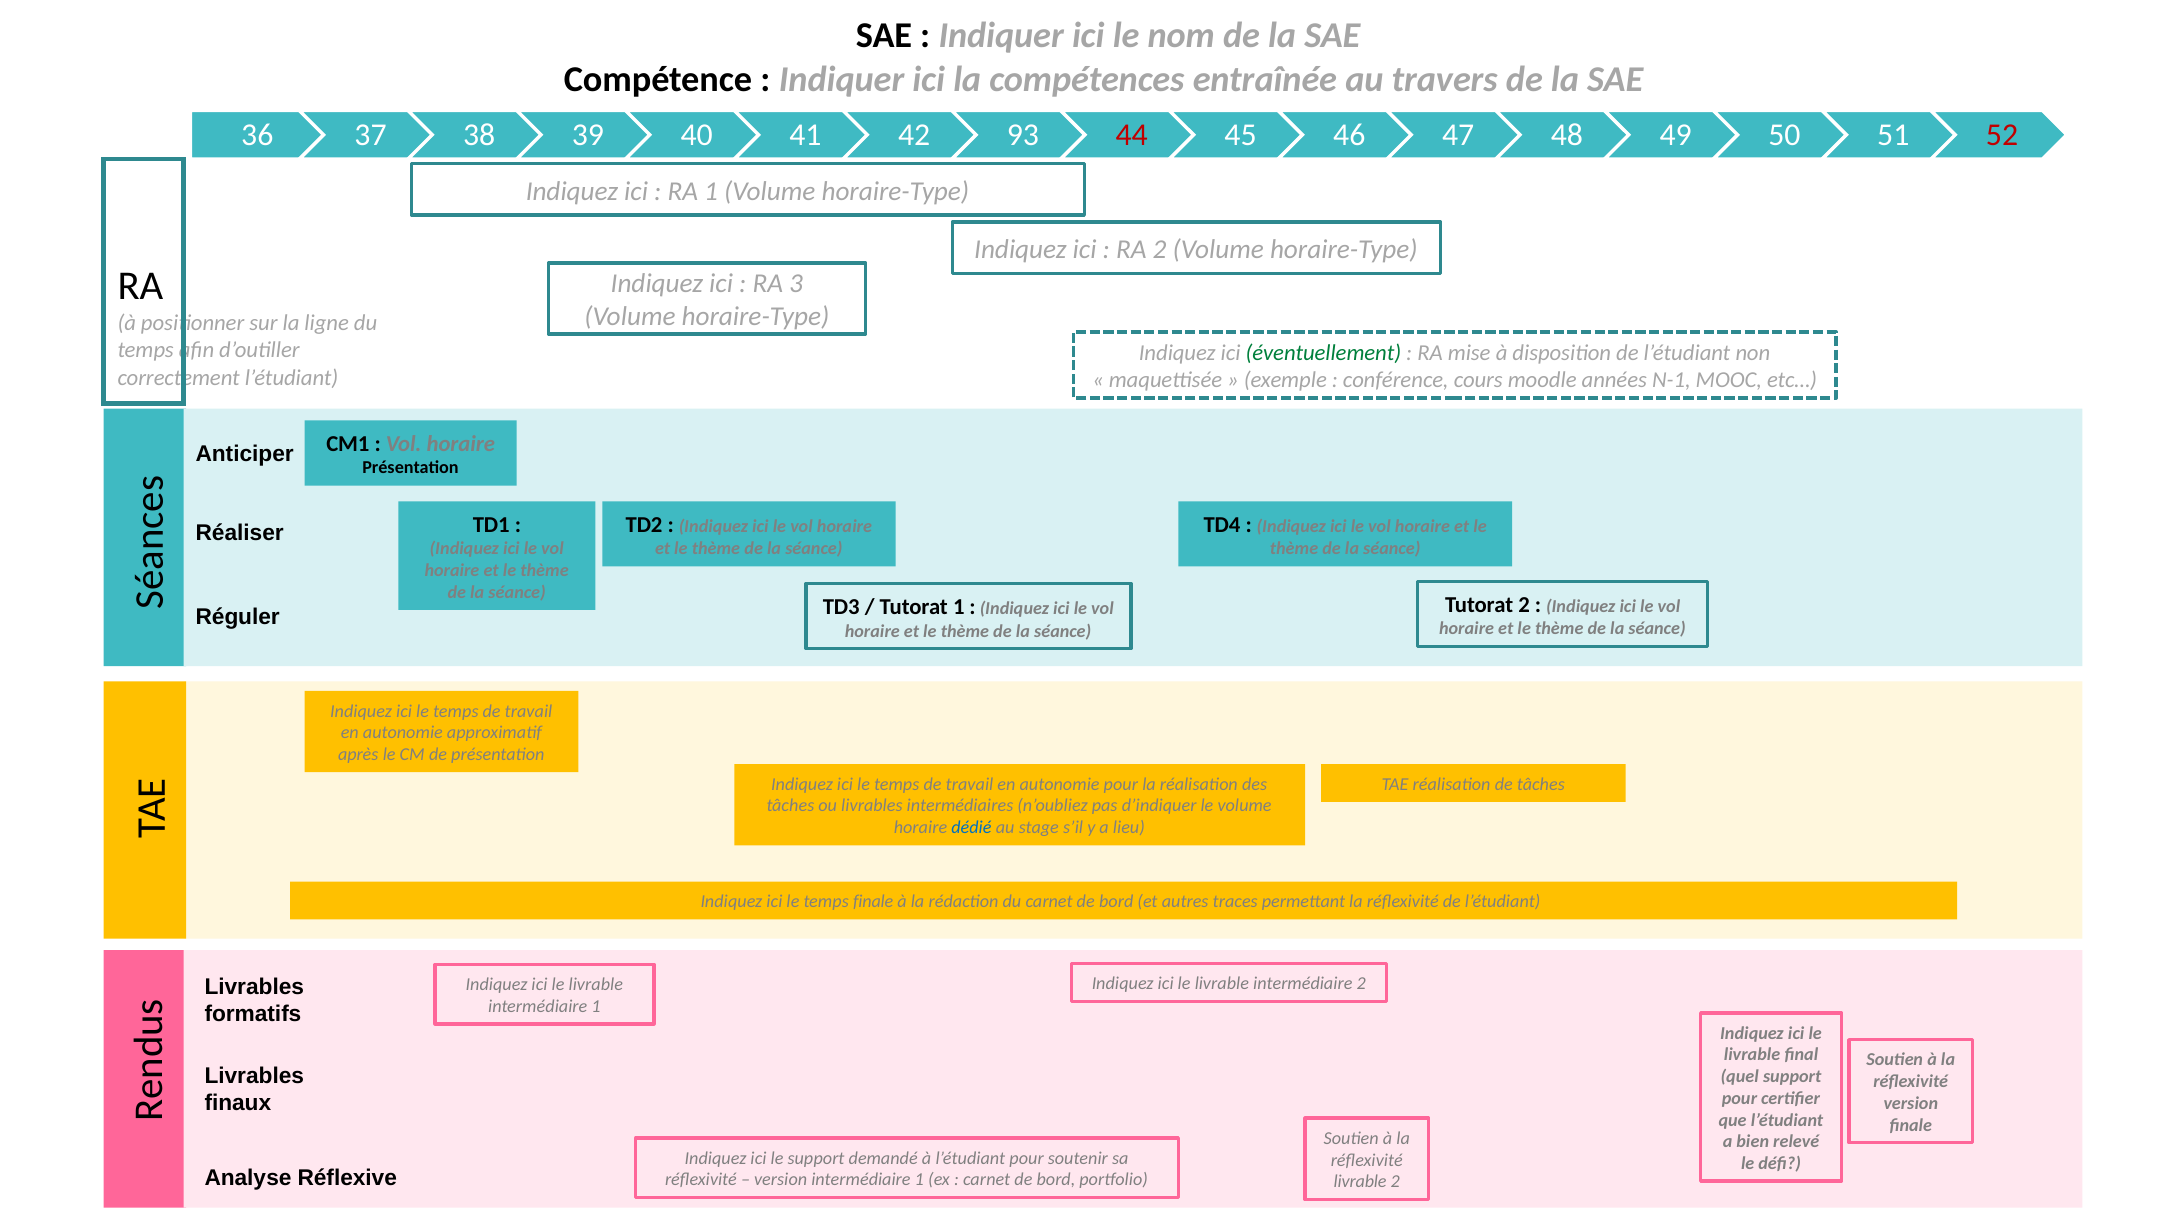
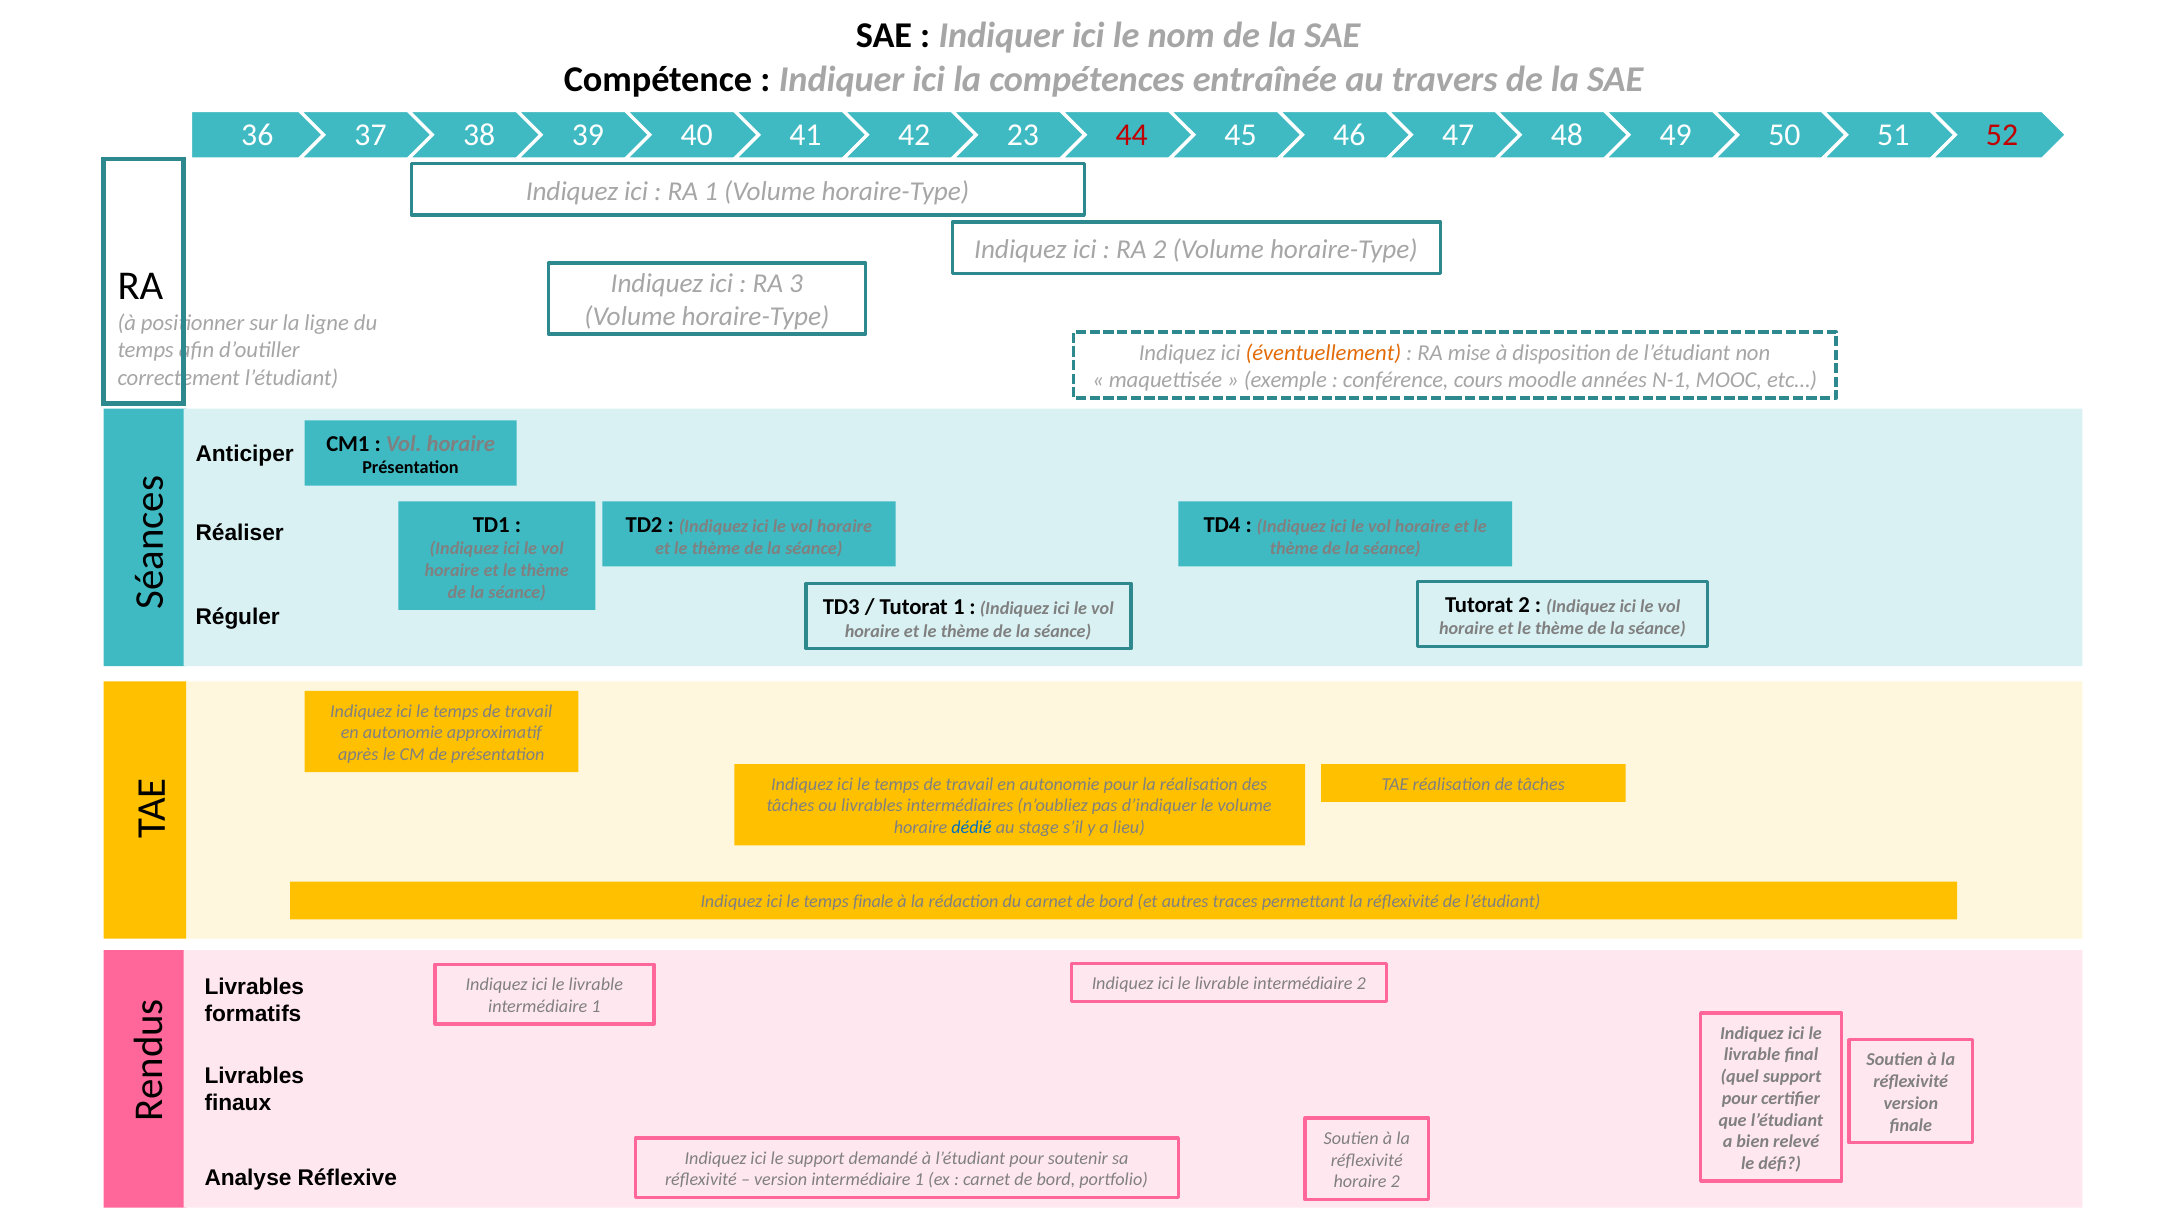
93: 93 -> 23 (1023, 135)
éventuellement colour: green -> orange (1323, 353)
livrable: livrable -> horaire (1360, 1182)
